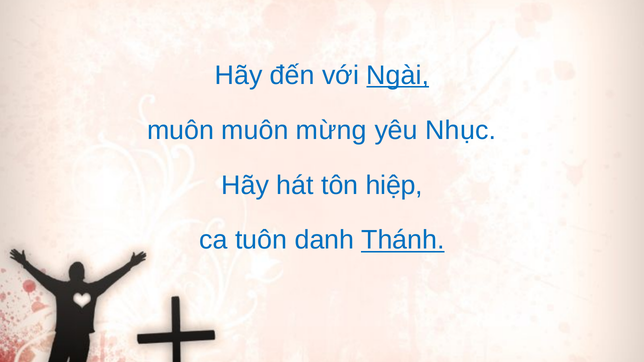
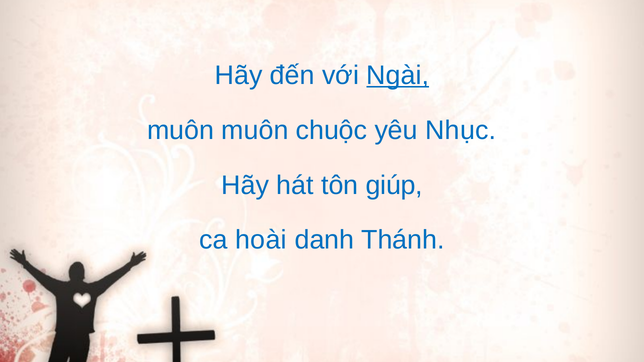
mừng: mừng -> chuộc (332, 130)
hiệp: hiệp -> giúp (394, 185)
tuôn: tuôn -> hoài (261, 240)
Thánh underline: present -> none (403, 240)
